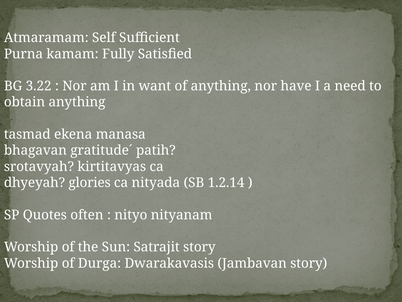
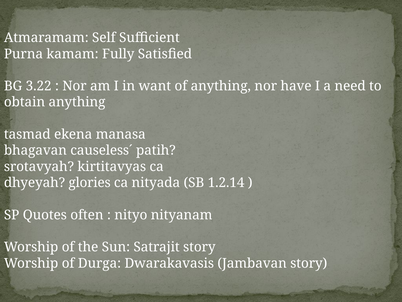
gratitude´: gratitude´ -> causeless´ (101, 150)
